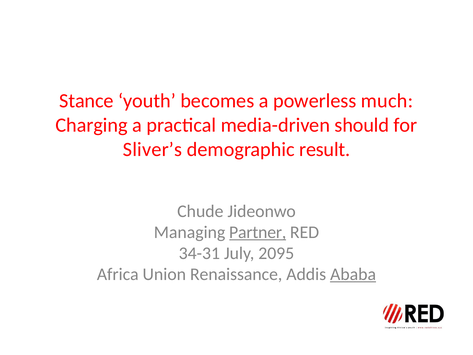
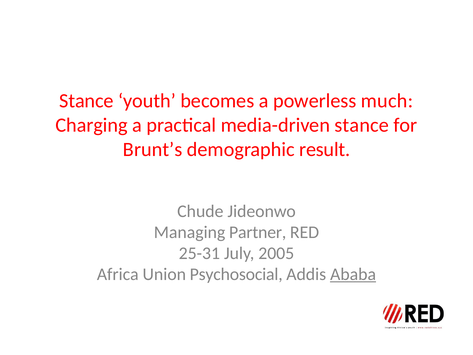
media-driven should: should -> stance (362, 125)
Sliver’s: Sliver’s -> Brunt’s (153, 149)
Partner underline: present -> none (258, 232)
34-31: 34-31 -> 25-31 (199, 253)
2095: 2095 -> 2005 (276, 253)
Renaissance: Renaissance -> Psychosocial (236, 274)
